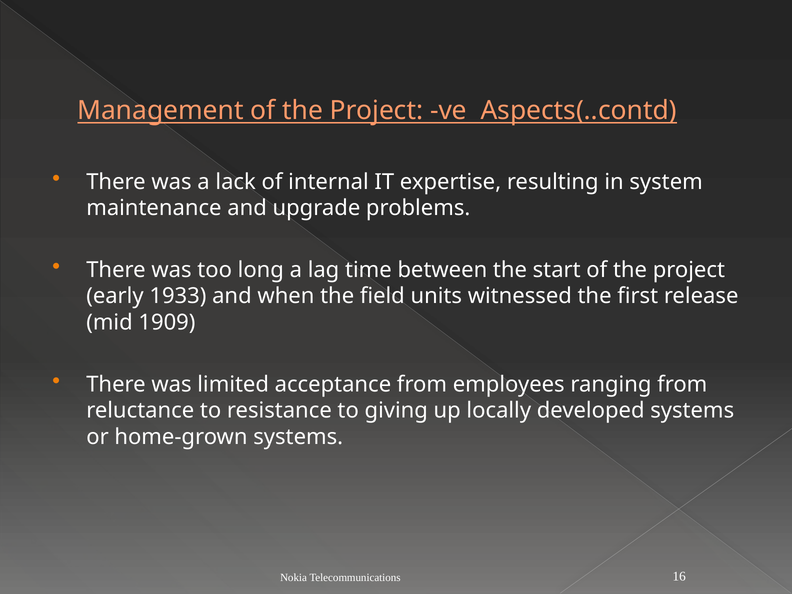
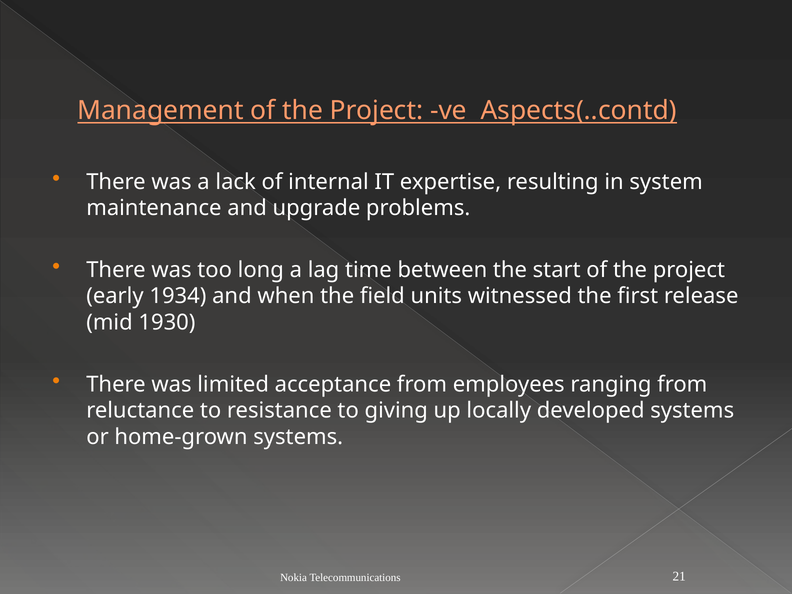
1933: 1933 -> 1934 (178, 296)
1909: 1909 -> 1930 (167, 323)
16: 16 -> 21 (679, 577)
